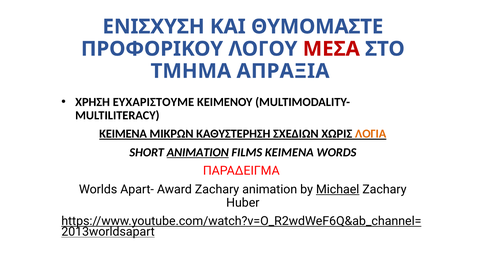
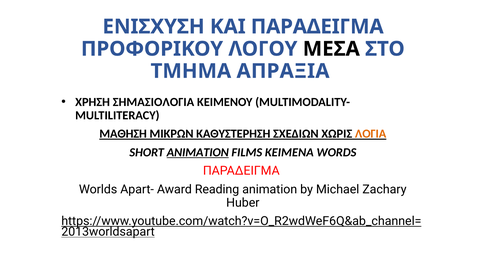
ΚΑΙ ΘΥΜΟΜΑΣΤΕ: ΘΥΜΟΜΑΣΤΕ -> ΠΑΡΑΔΕΙΓΜΑ (317, 27)
ΜΕΣΑ colour: red -> black (331, 49)
ΕΥΧΑΡΙΣΤΟΥΜΕ: ΕΥΧΑΡΙΣΤΟΥΜΕ -> ΣΗΜΑΣΙΟΛΟΓΙΑ (153, 102)
ΚΕΙΜΕΝΑ: ΚΕΙΜΕΝΑ -> ΜΑΘΗΣΗ (123, 134)
Award Zachary: Zachary -> Reading (217, 189)
Michael underline: present -> none (338, 189)
